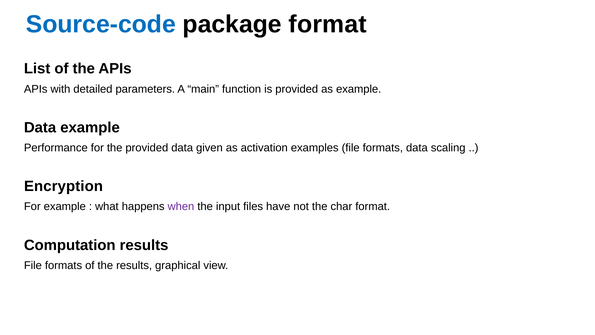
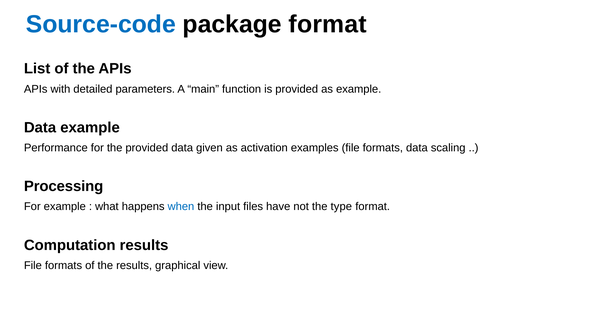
Encryption: Encryption -> Processing (64, 186)
when colour: purple -> blue (181, 206)
char: char -> type (341, 206)
